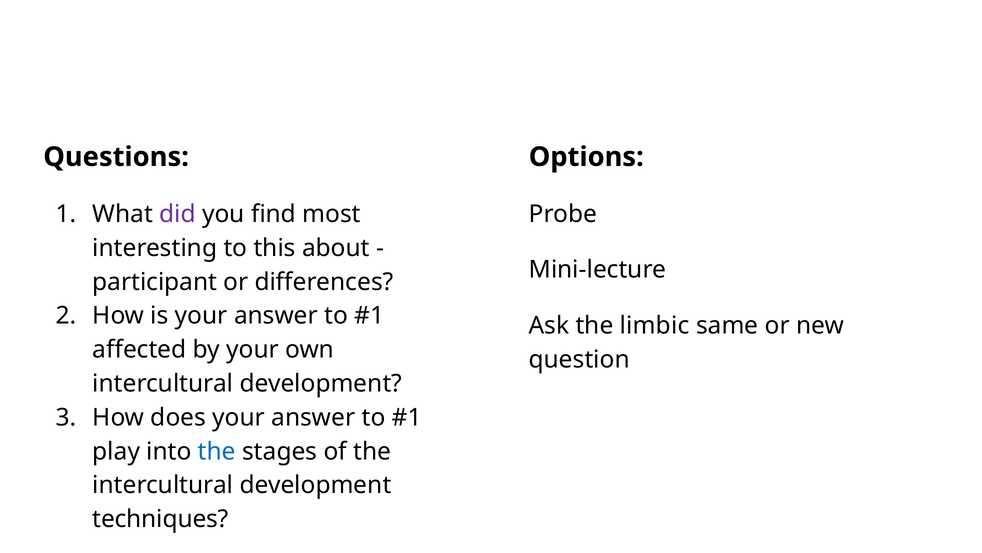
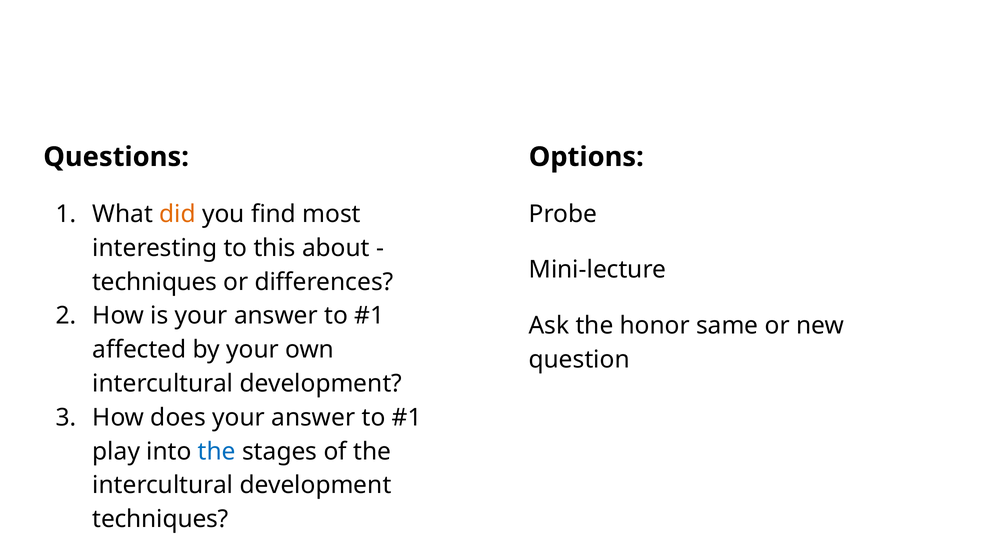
did colour: purple -> orange (178, 214)
participant: participant -> techniques (155, 282)
limbic: limbic -> honor (655, 325)
